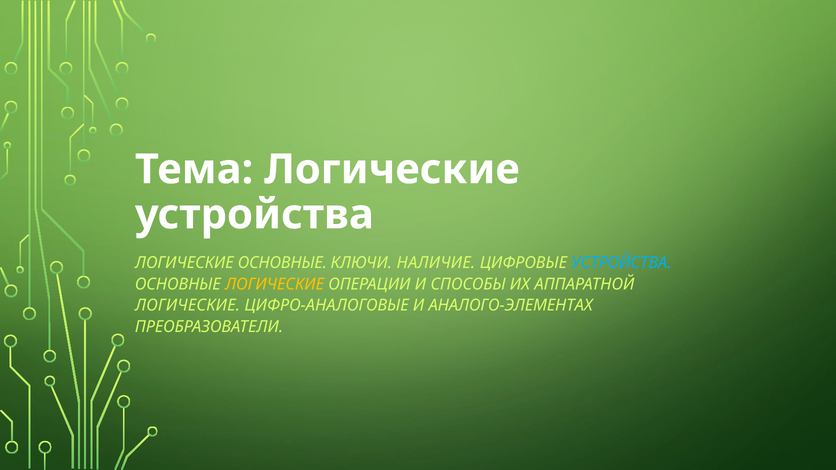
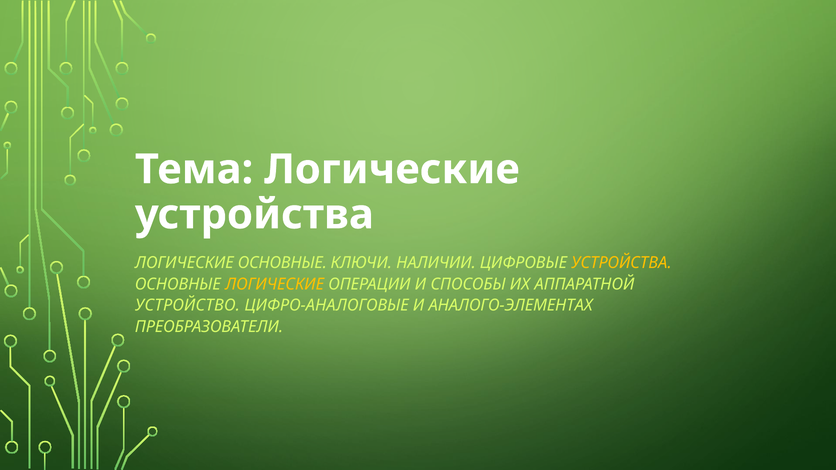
НАЛИЧИЕ: НАЛИЧИЕ -> НАЛИЧИИ (436, 263)
УСТРОЙСТВА colour: light blue -> yellow (621, 263)
ЛОГИЧЕСКИЕ: ЛОГИЧЕСКИЕ -> УСТРОЙСТВО (188, 306)
